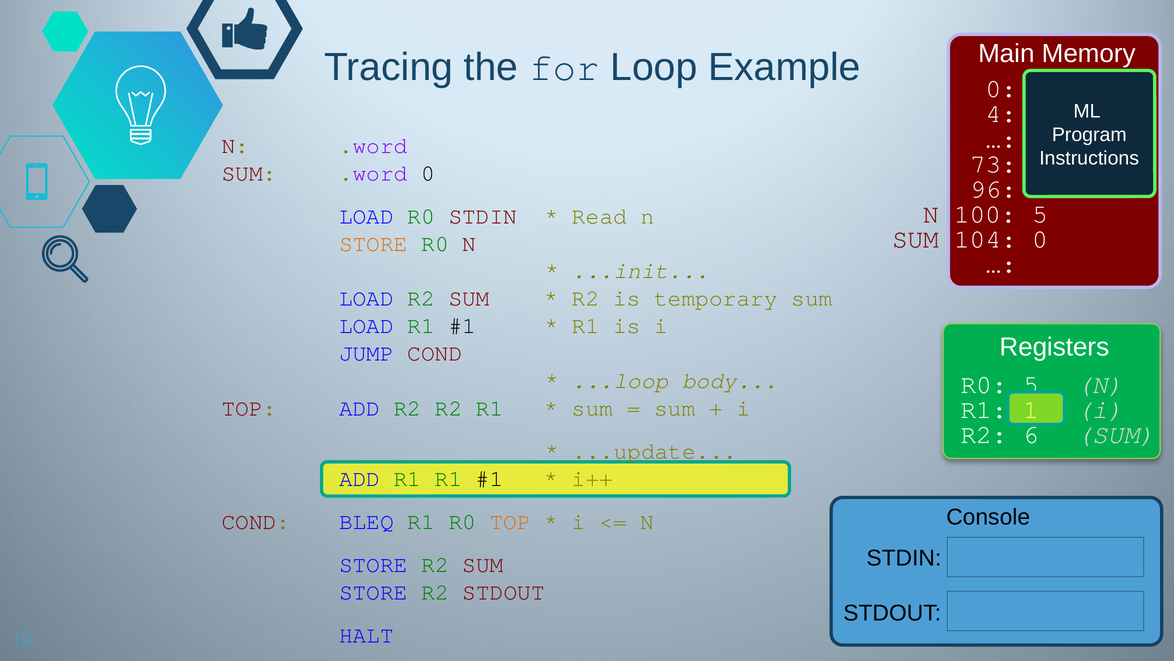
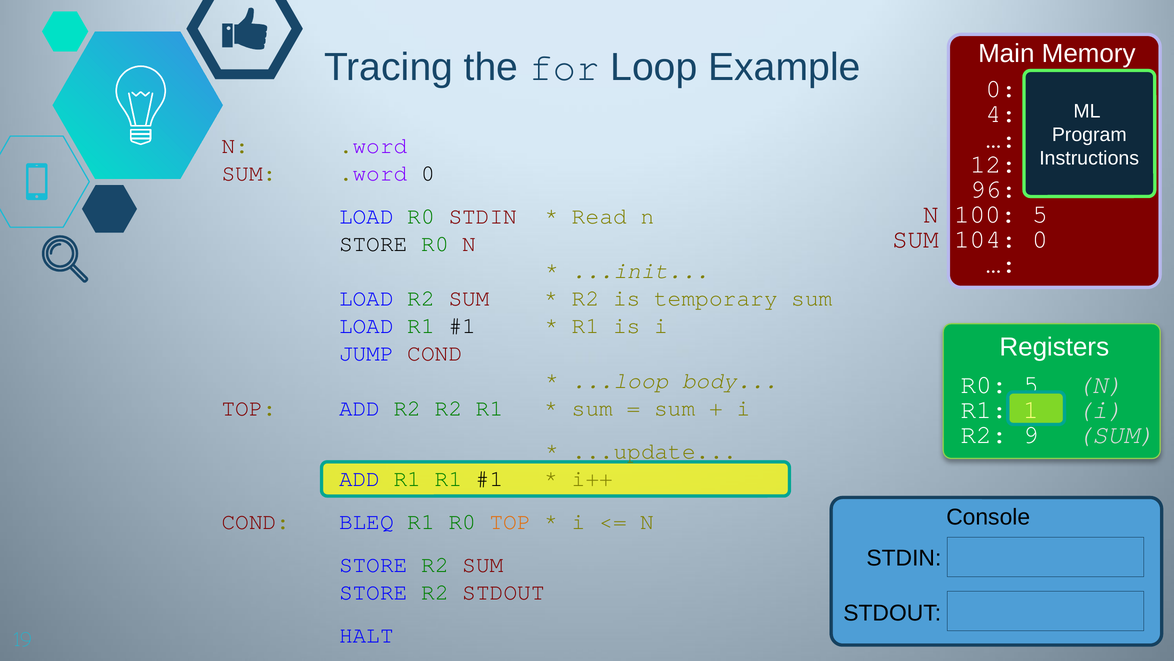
73: 73 -> 12 (994, 164)
STORE colour: orange -> black (373, 243)
6: 6 -> 9 (1031, 434)
